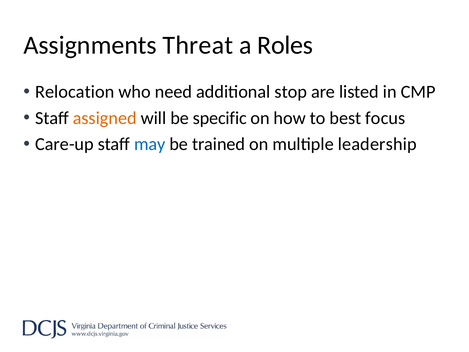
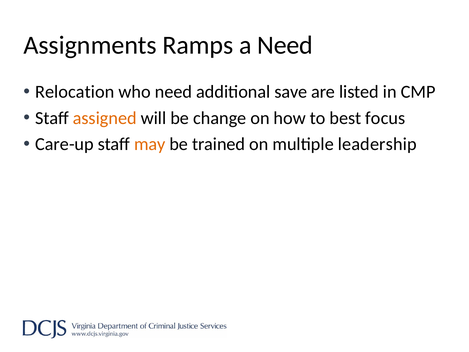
Threat: Threat -> Ramps (198, 45)
a Roles: Roles -> Need (285, 45)
stop: stop -> save (291, 92)
specific: specific -> change (220, 118)
may colour: blue -> orange (150, 144)
